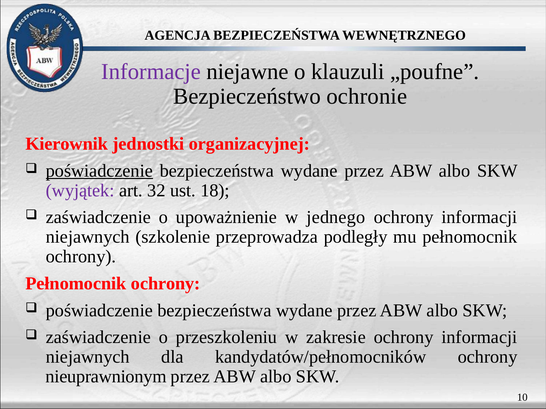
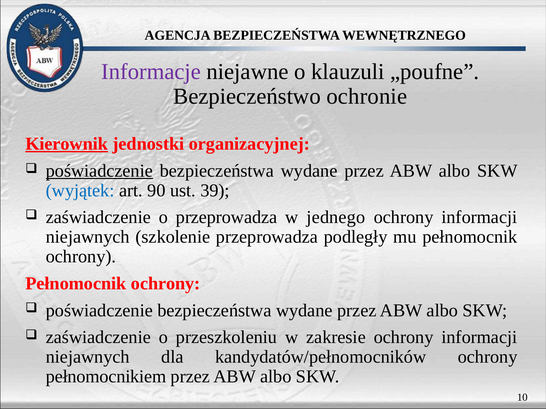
Kierownik underline: none -> present (67, 144)
wyjątek colour: purple -> blue (80, 191)
32: 32 -> 90 (156, 191)
18: 18 -> 39 (215, 191)
o upoważnienie: upoważnienie -> przeprowadza (227, 218)
nieuprawnionym: nieuprawnionym -> pełnomocnikiem (106, 377)
